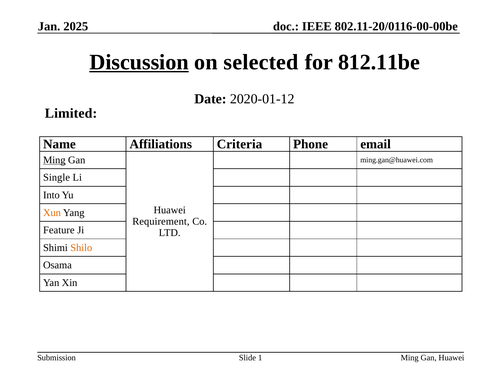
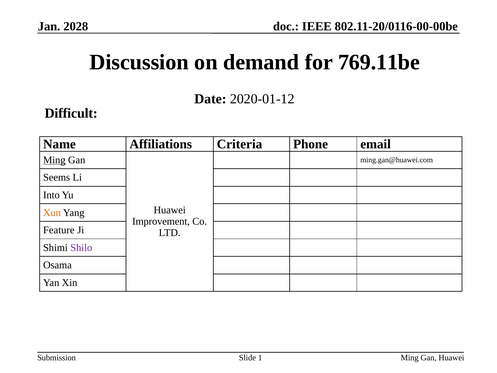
2025: 2025 -> 2028 (76, 27)
Discussion underline: present -> none (139, 62)
selected: selected -> demand (261, 62)
812.11be: 812.11be -> 769.11be (379, 62)
Limited: Limited -> Difficult (71, 113)
Single: Single -> Seems (57, 177)
Requirement: Requirement -> Improvement (161, 221)
Shilo colour: orange -> purple (81, 247)
